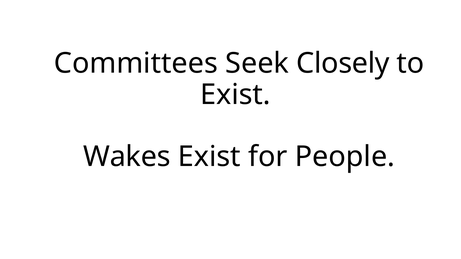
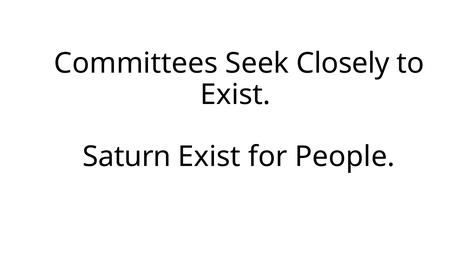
Wakes: Wakes -> Saturn (127, 157)
